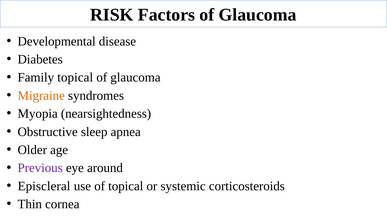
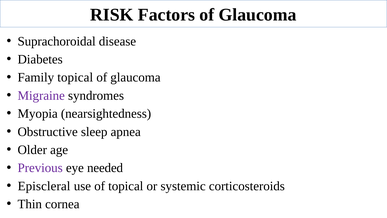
Developmental: Developmental -> Suprachoroidal (57, 41)
Migraine colour: orange -> purple (41, 95)
around: around -> needed (105, 168)
